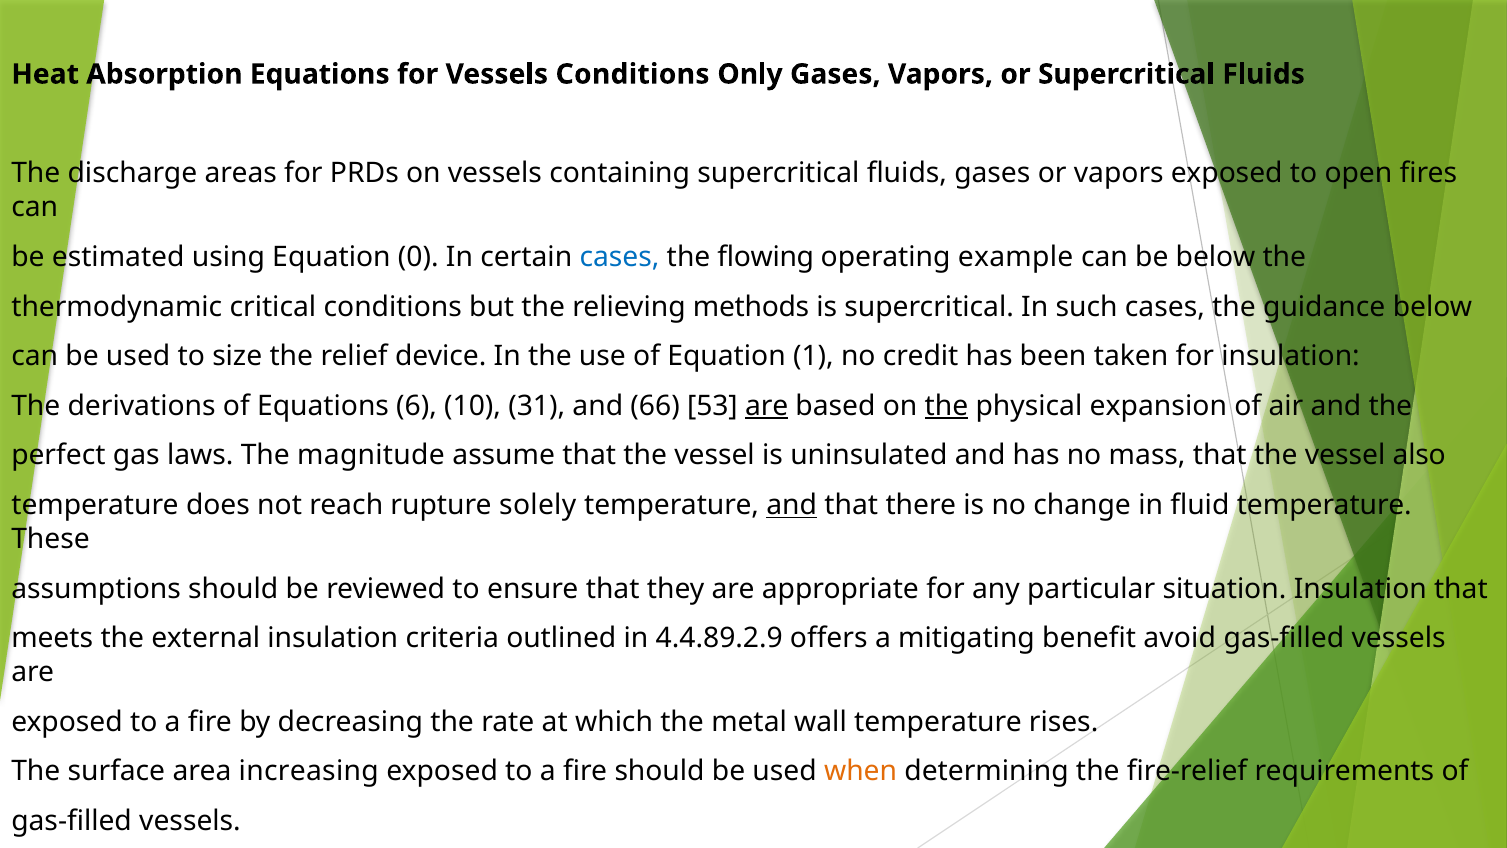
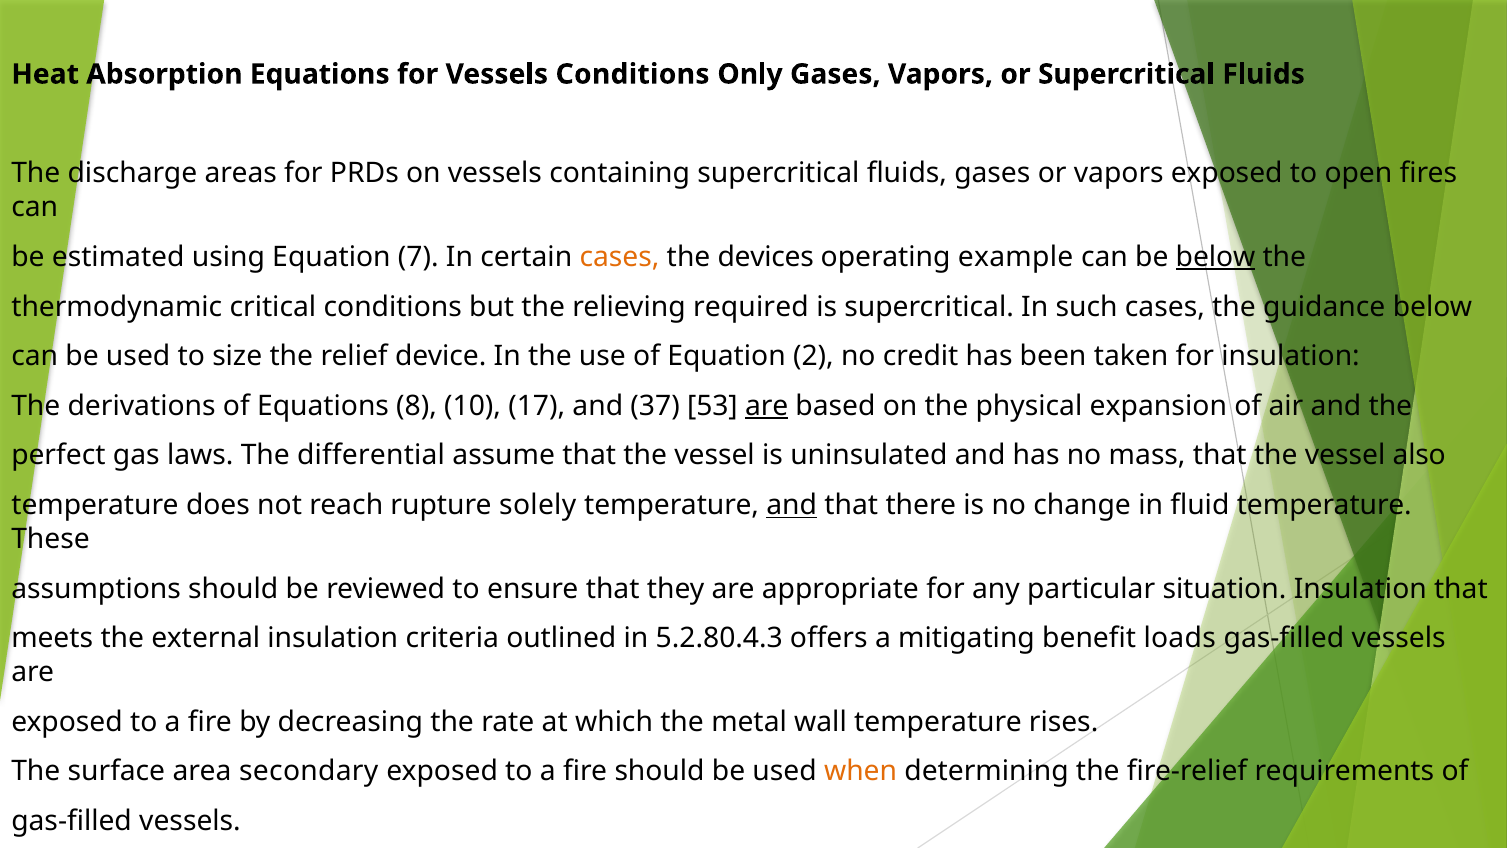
0: 0 -> 7 (418, 257)
cases colour: blue -> orange (620, 257)
flowing: flowing -> devices (766, 257)
below underline: none -> present (1215, 257)
methods: methods -> required (751, 307)
1: 1 -> 2 (813, 356)
6: 6 -> 8 (417, 406)
31: 31 -> 17 (537, 406)
66: 66 -> 37 (655, 406)
the underline: present -> none (946, 406)
magnitude: magnitude -> differential (371, 455)
4.4.89.2.9: 4.4.89.2.9 -> 5.2.80.4.3 (719, 638)
avoid: avoid -> loads (1180, 638)
increasing: increasing -> secondary (309, 771)
